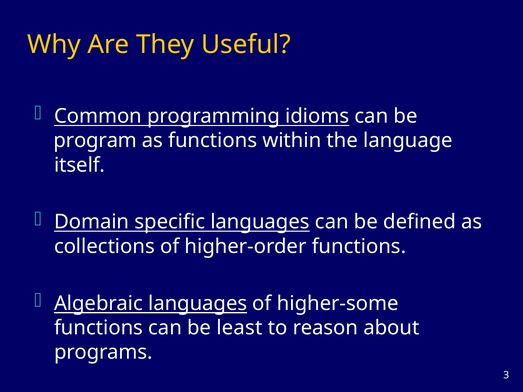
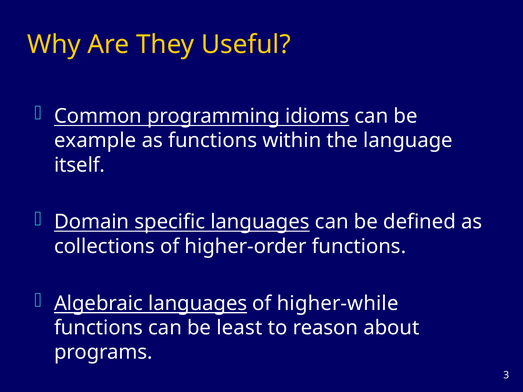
program: program -> example (95, 141)
higher-some: higher-some -> higher-while (338, 304)
